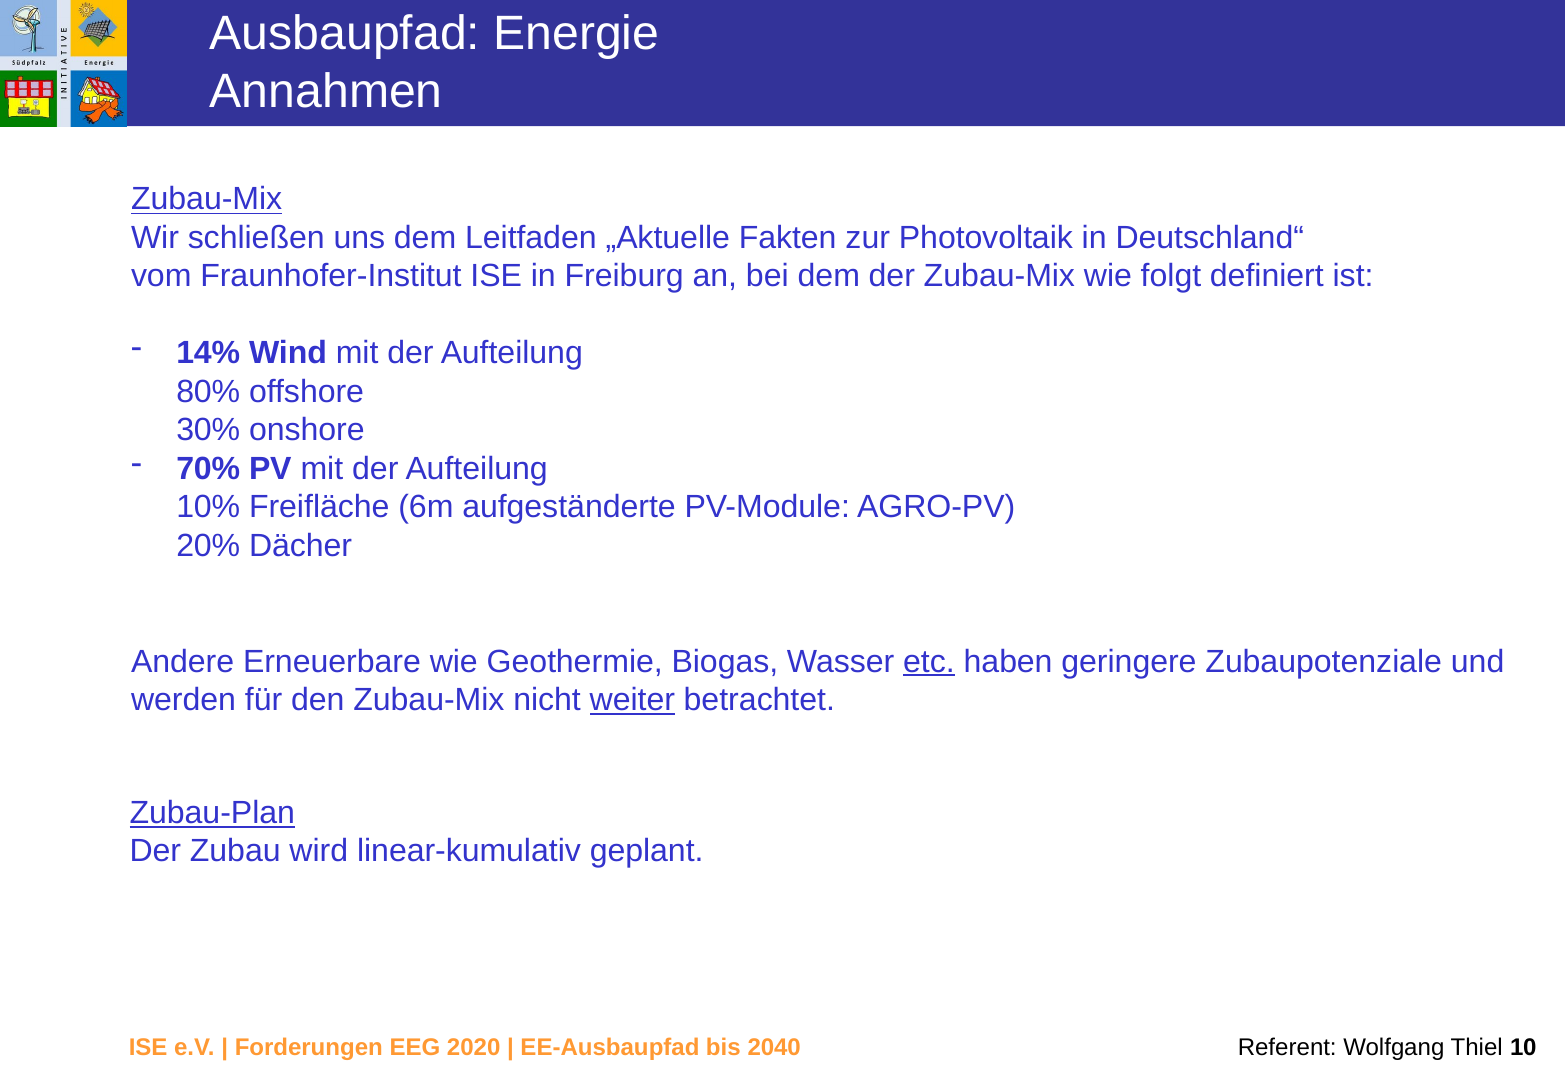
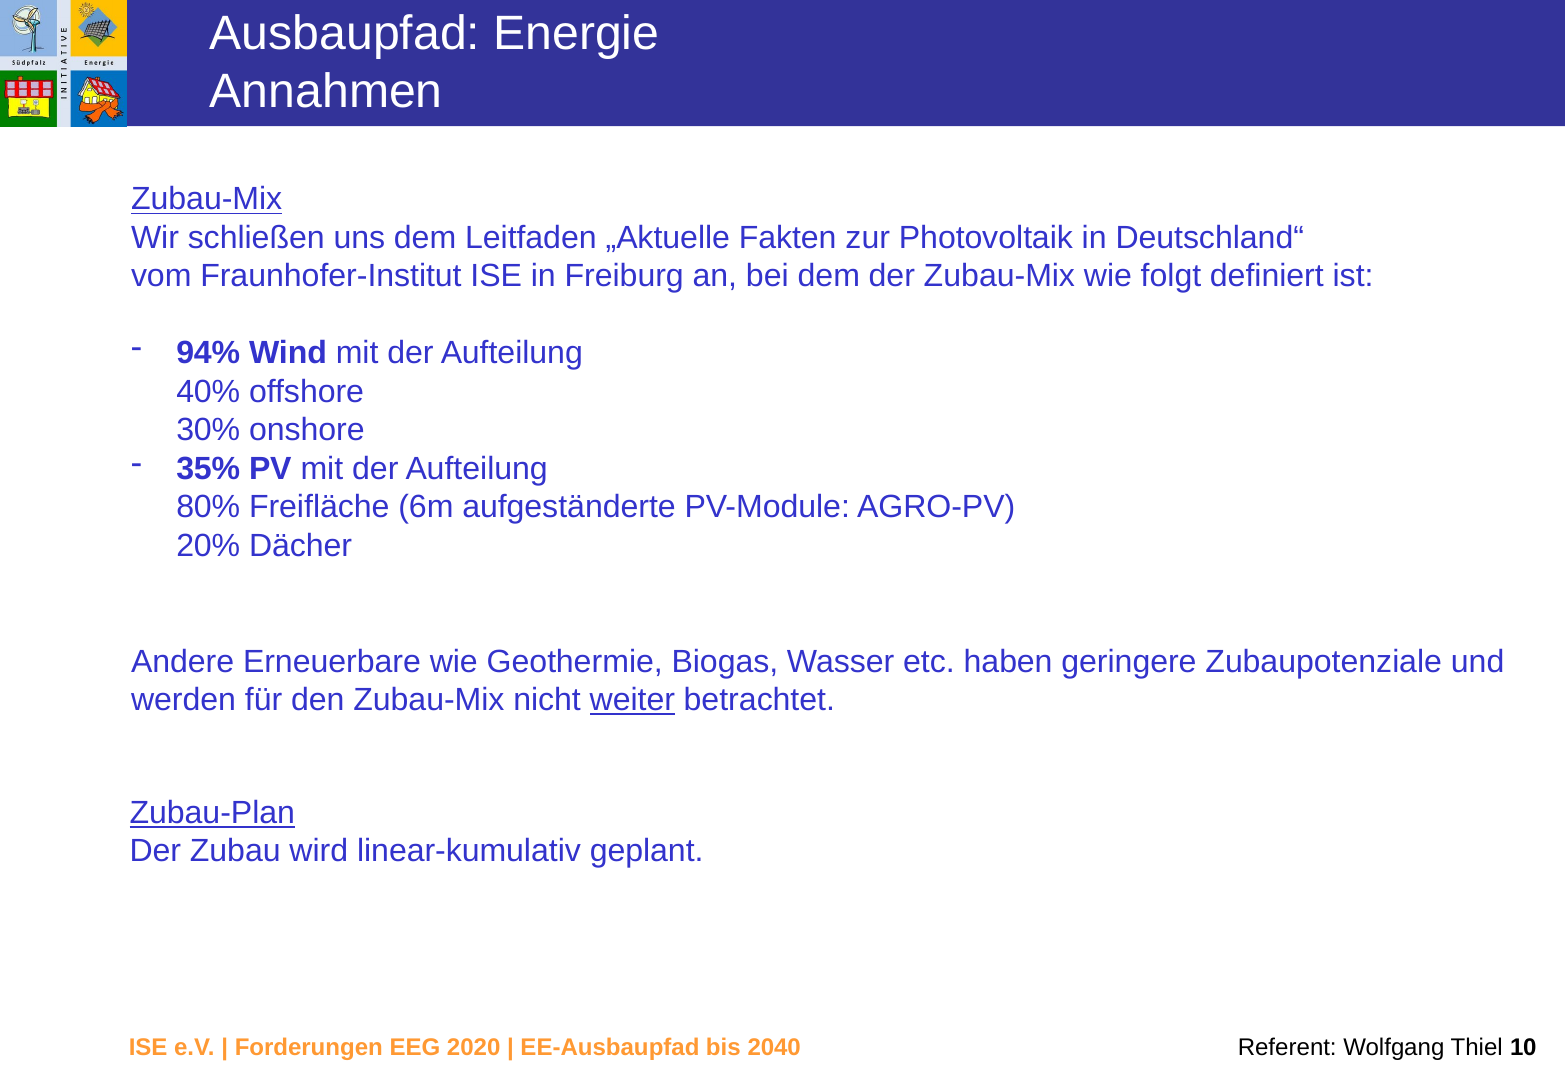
14%: 14% -> 94% (208, 353)
80%: 80% -> 40% (208, 392)
70%: 70% -> 35% (208, 469)
10%: 10% -> 80% (208, 507)
etc underline: present -> none (929, 661)
